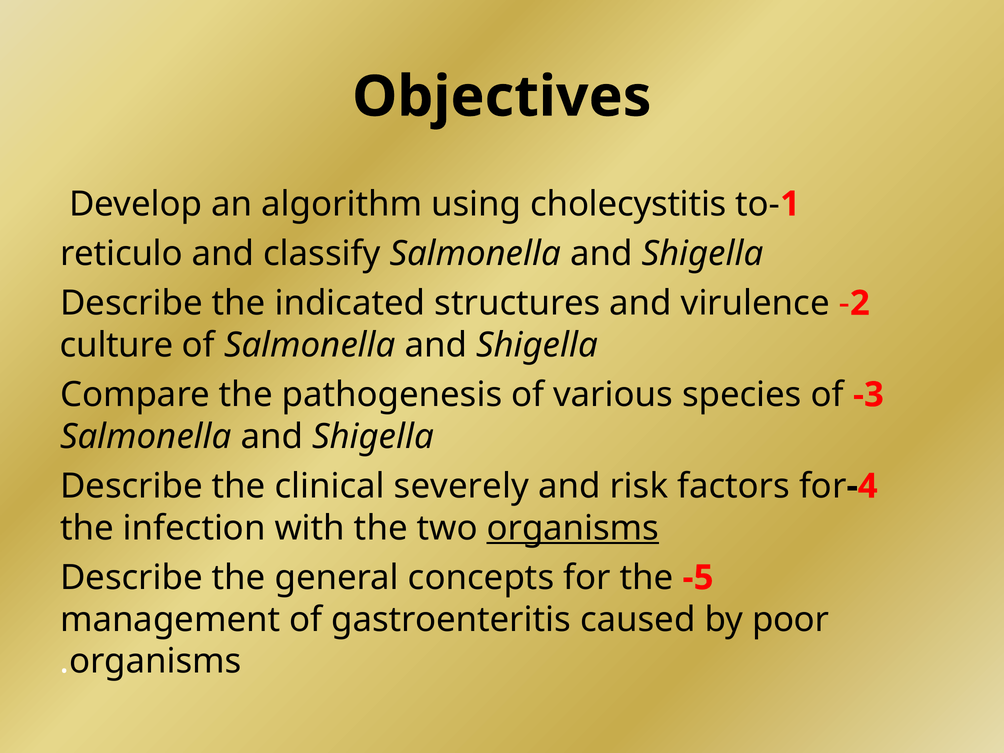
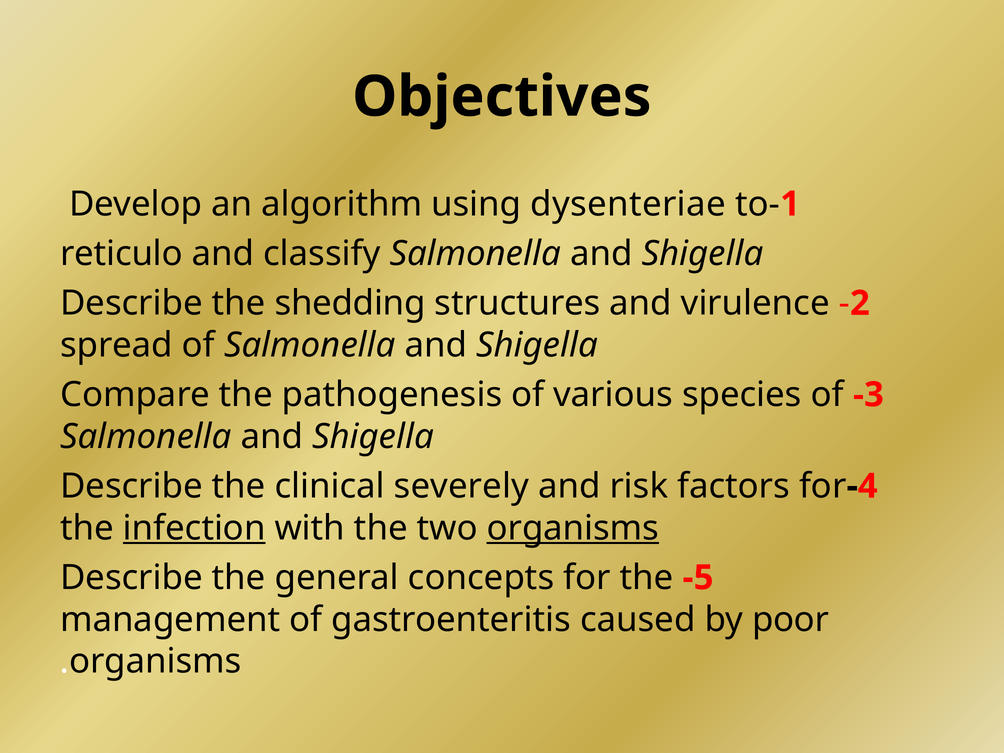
cholecystitis: cholecystitis -> dysenteriae (628, 204)
indicated: indicated -> shedding (350, 303)
culture: culture -> spread (116, 345)
infection underline: none -> present (194, 528)
